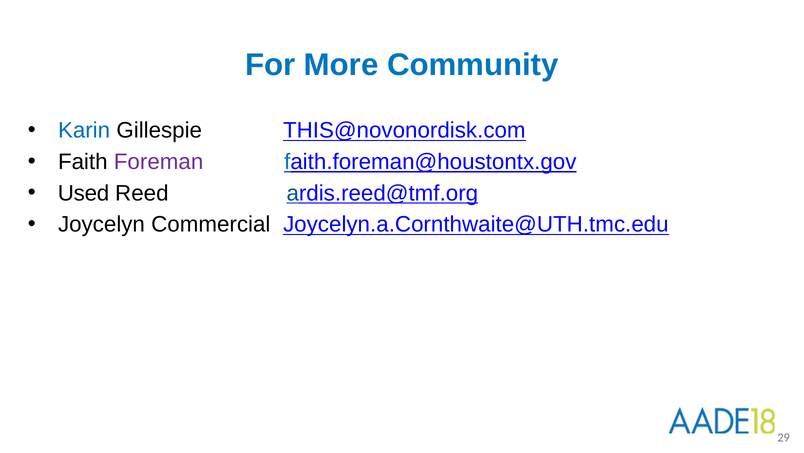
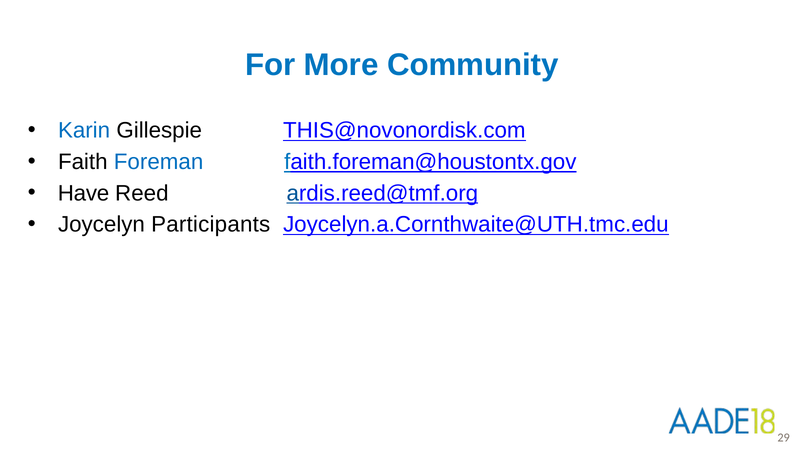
Foreman colour: purple -> blue (159, 162)
Used: Used -> Have (84, 193)
Commercial: Commercial -> Participants (211, 224)
